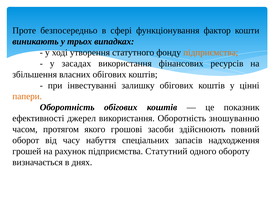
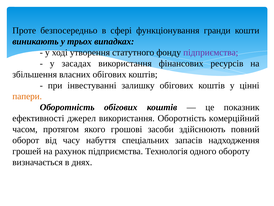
фактор: фактор -> гранди (217, 30)
підприємства colour: orange -> purple (211, 52)
зношуванню: зношуванню -> комерційний (234, 118)
Статутний: Статутний -> Технологія (166, 151)
